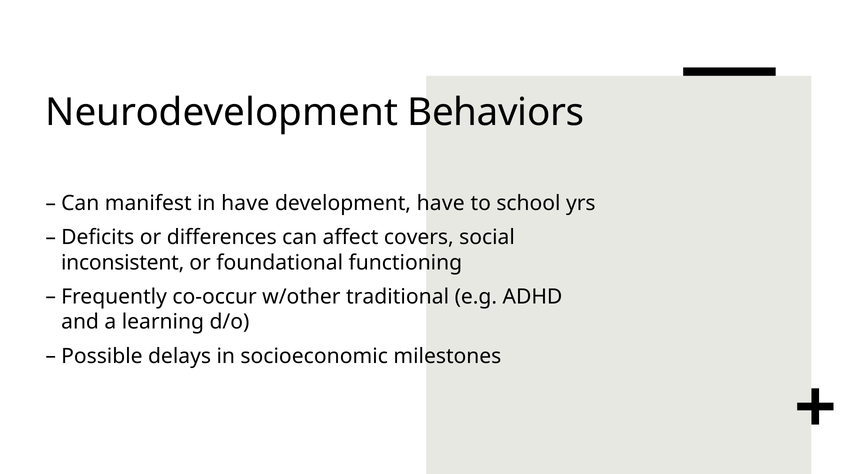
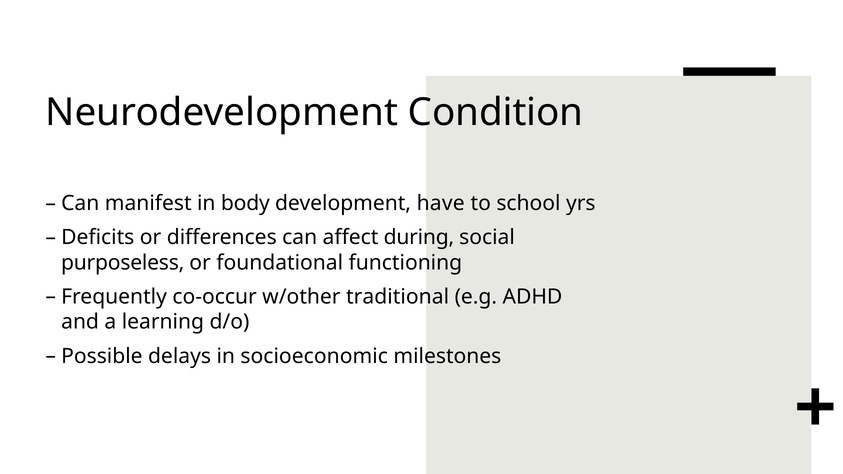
Behaviors: Behaviors -> Condition (496, 112)
in have: have -> body (245, 203)
covers: covers -> during (419, 237)
inconsistent: inconsistent -> purposeless (123, 263)
